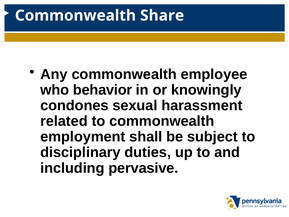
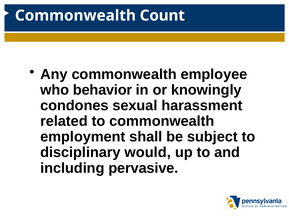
Share: Share -> Count (162, 16)
duties: duties -> would (148, 152)
